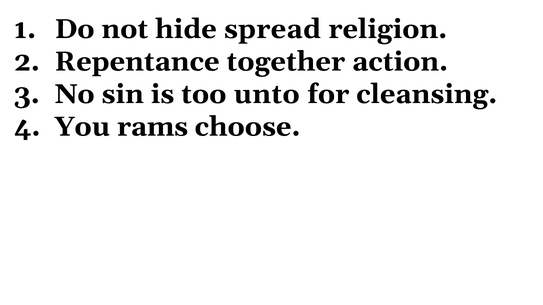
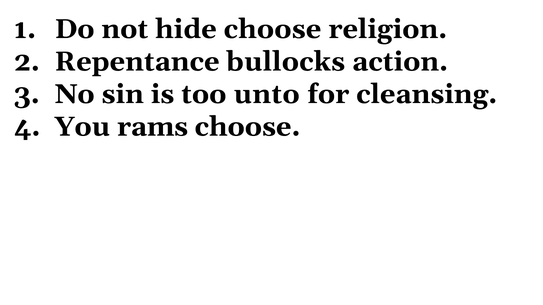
hide spread: spread -> choose (272, 29)
together: together -> bullocks (286, 62)
